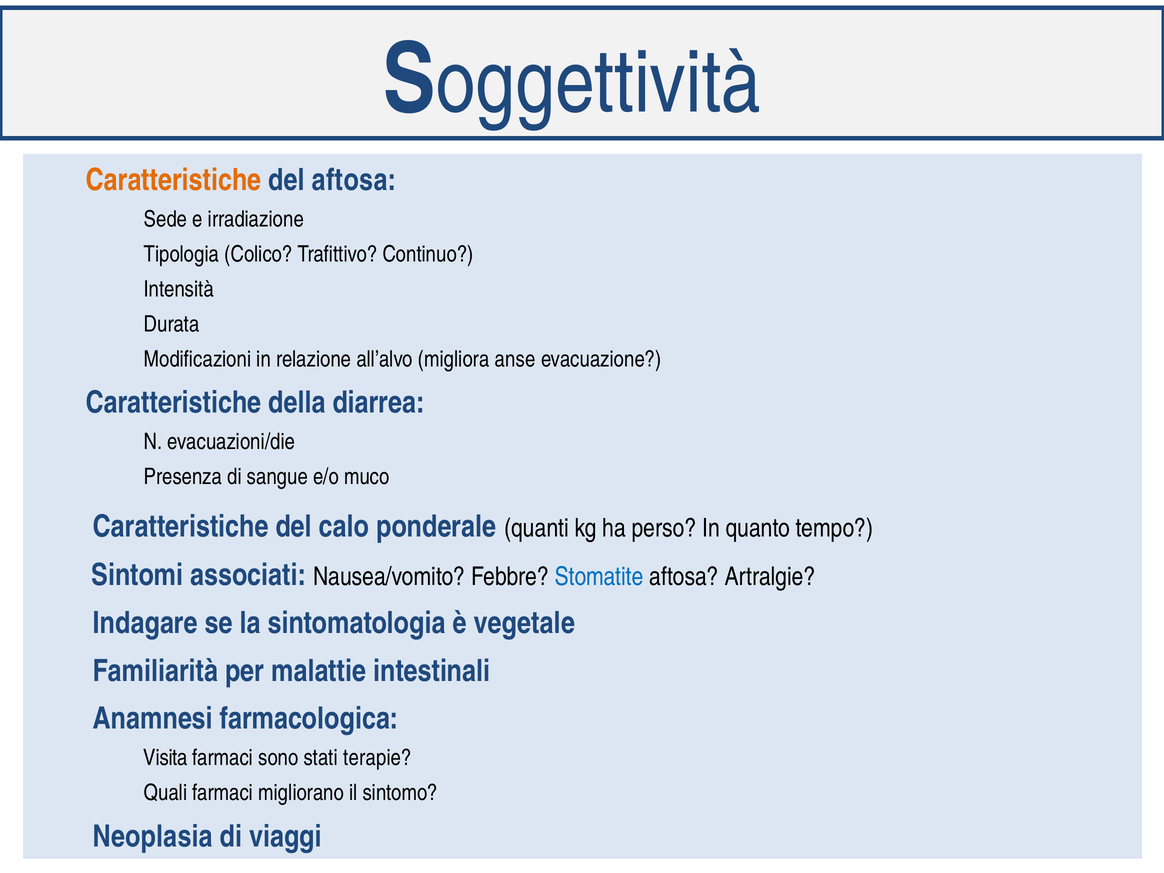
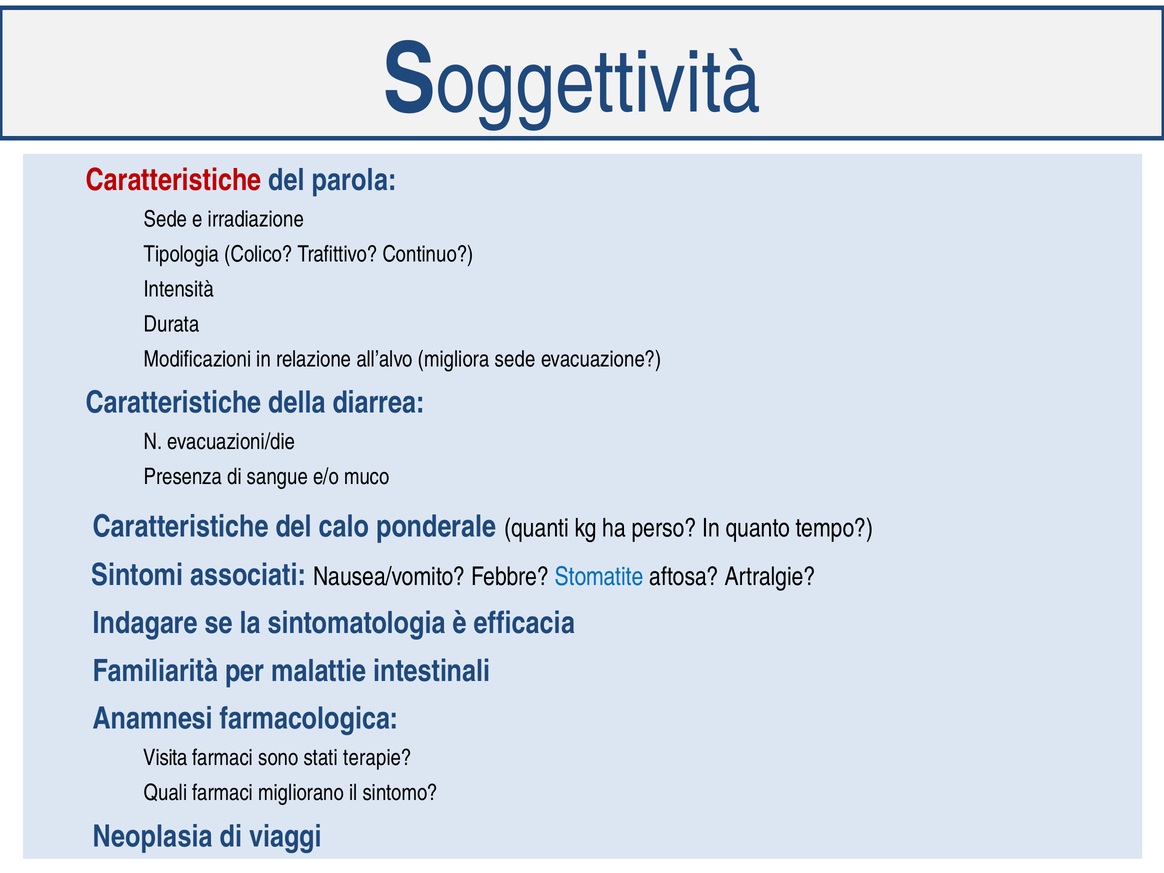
Caratteristiche colour: orange -> red (174, 180)
del aftosa: aftosa -> parola (354, 180)
migliora anse: anse -> sede (515, 359)
vegetale: vegetale -> efficacia (524, 623)
